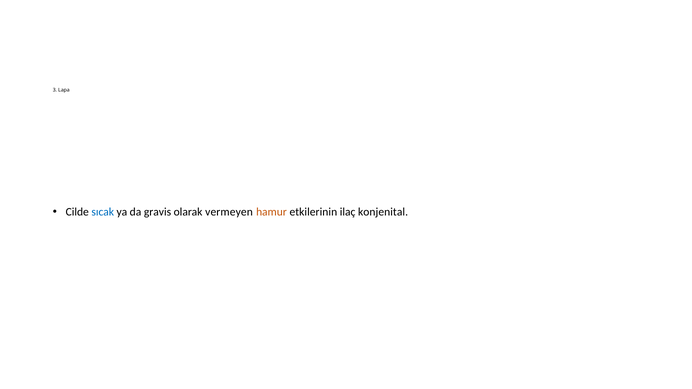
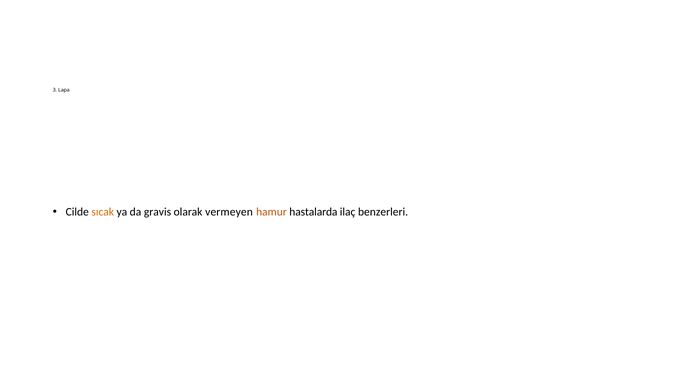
sıcak colour: blue -> orange (103, 212)
etkilerinin: etkilerinin -> hastalarda (313, 212)
konjenital: konjenital -> benzerleri (383, 212)
